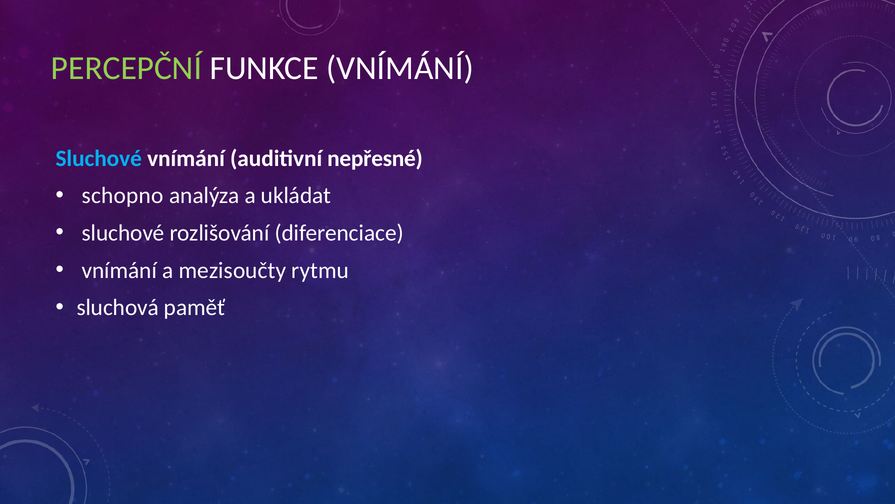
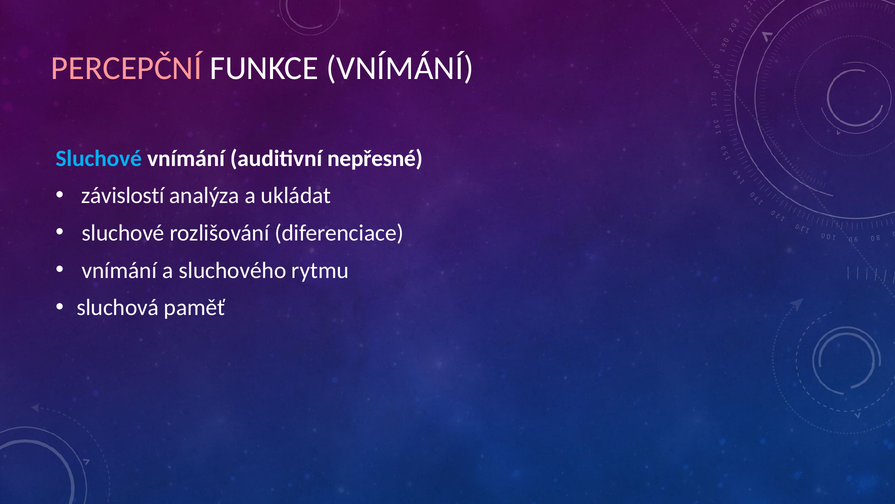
PERCEPČNÍ colour: light green -> pink (126, 68)
schopno: schopno -> závislostí (123, 196)
mezisoučty: mezisoučty -> sluchového (232, 270)
